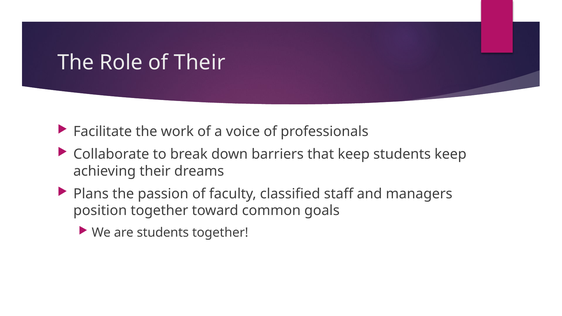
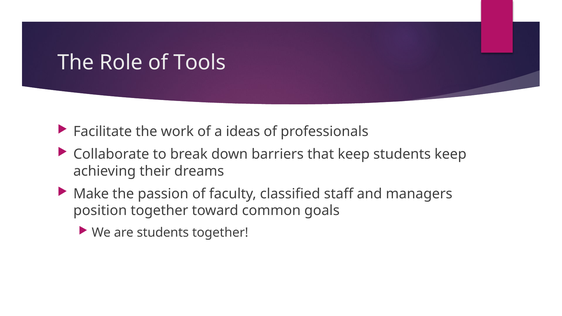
of Their: Their -> Tools (200, 63)
voice: voice -> ideas (243, 132)
Plans: Plans -> Make (91, 194)
